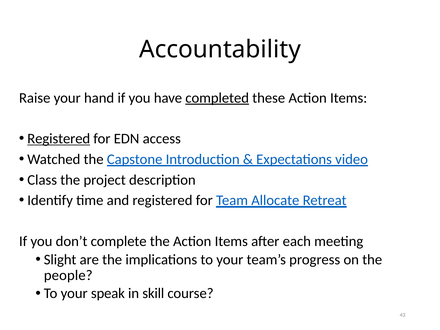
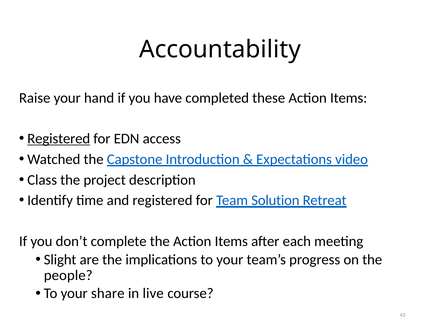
completed underline: present -> none (217, 98)
Allocate: Allocate -> Solution (275, 200)
speak: speak -> share (108, 293)
skill: skill -> live (153, 293)
